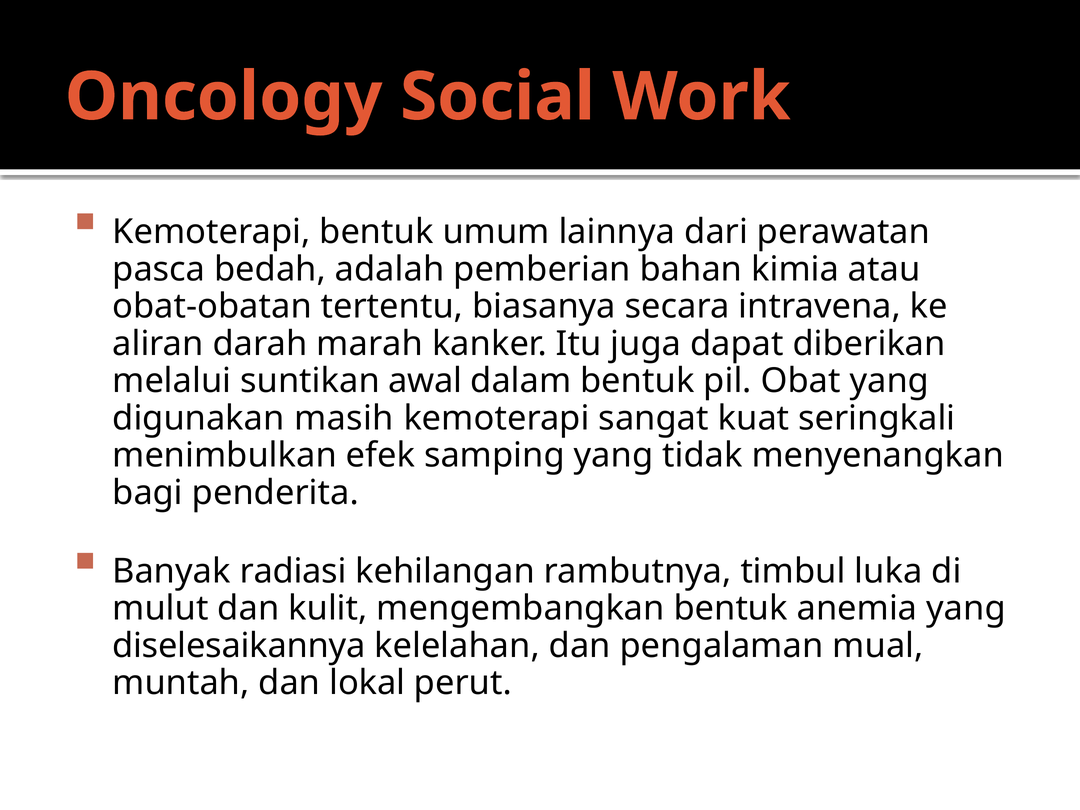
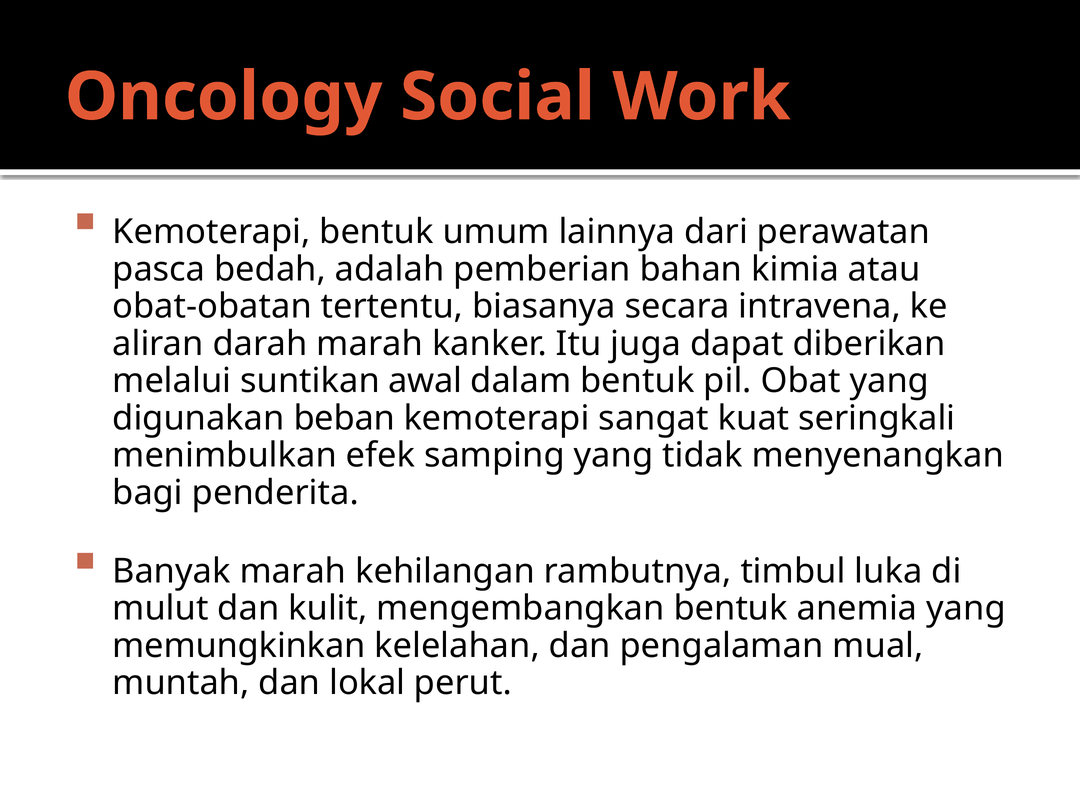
masih: masih -> beban (344, 418)
Banyak radiasi: radiasi -> marah (293, 571)
diselesaikannya: diselesaikannya -> memungkinkan (239, 646)
